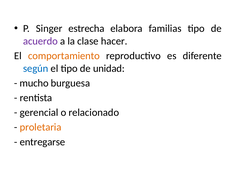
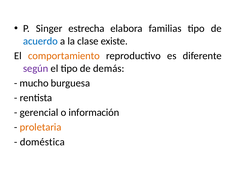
acuerdo colour: purple -> blue (40, 41)
hacer: hacer -> existe (114, 41)
según colour: blue -> purple (36, 68)
unidad: unidad -> demás (109, 68)
relacionado: relacionado -> información (94, 112)
entregarse: entregarse -> doméstica (42, 142)
